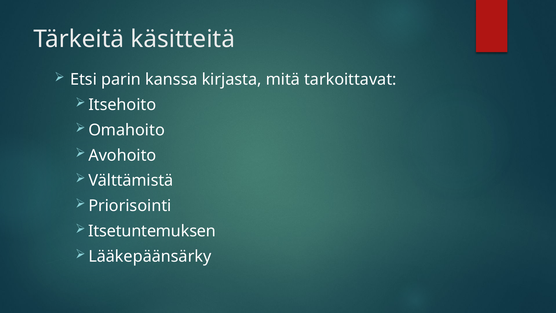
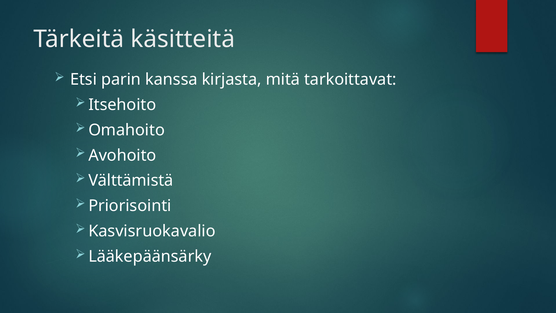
Itsetuntemuksen: Itsetuntemuksen -> Kasvisruokavalio (152, 231)
